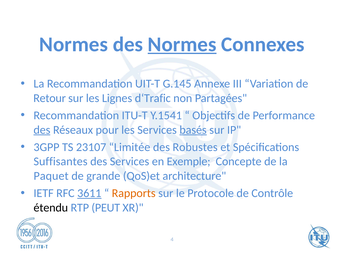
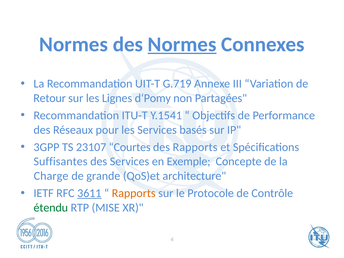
G.145: G.145 -> G.719 (177, 84)
d‘Trafic: d‘Trafic -> d‘Pomy (153, 98)
des underline: present -> none (42, 130)
basés underline: present -> none (193, 130)
Limitée: Limitée -> Courtes (130, 147)
des Robustes: Robustes -> Rapports (195, 147)
Paquet: Paquet -> Charge (51, 176)
étendu colour: black -> green (51, 208)
PEUT: PEUT -> MISE (106, 208)
